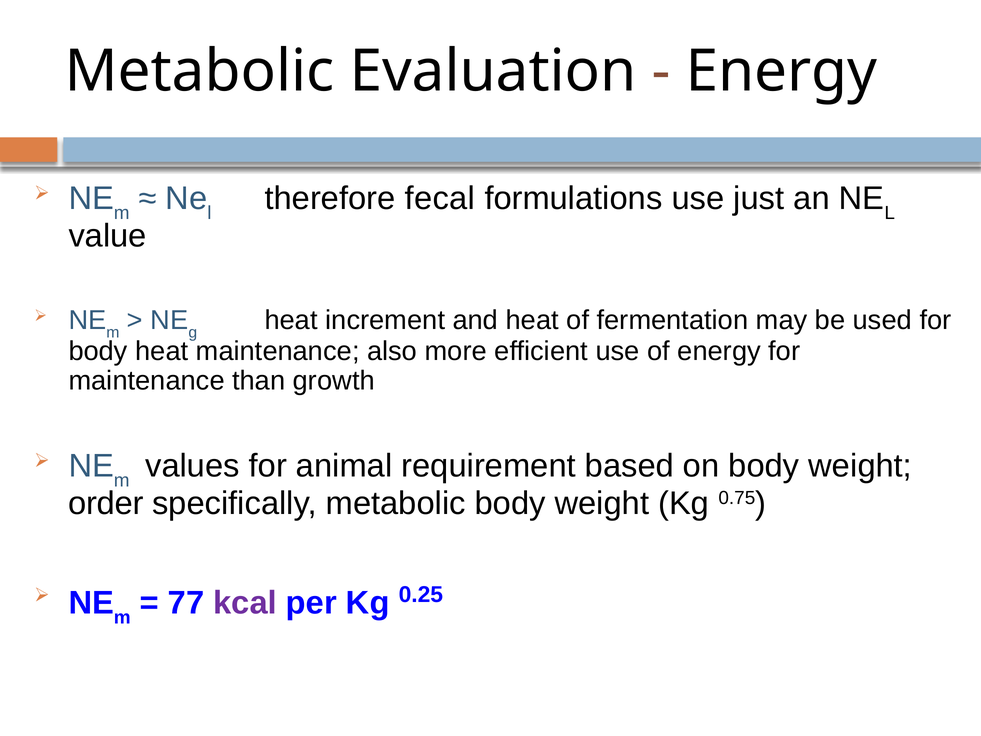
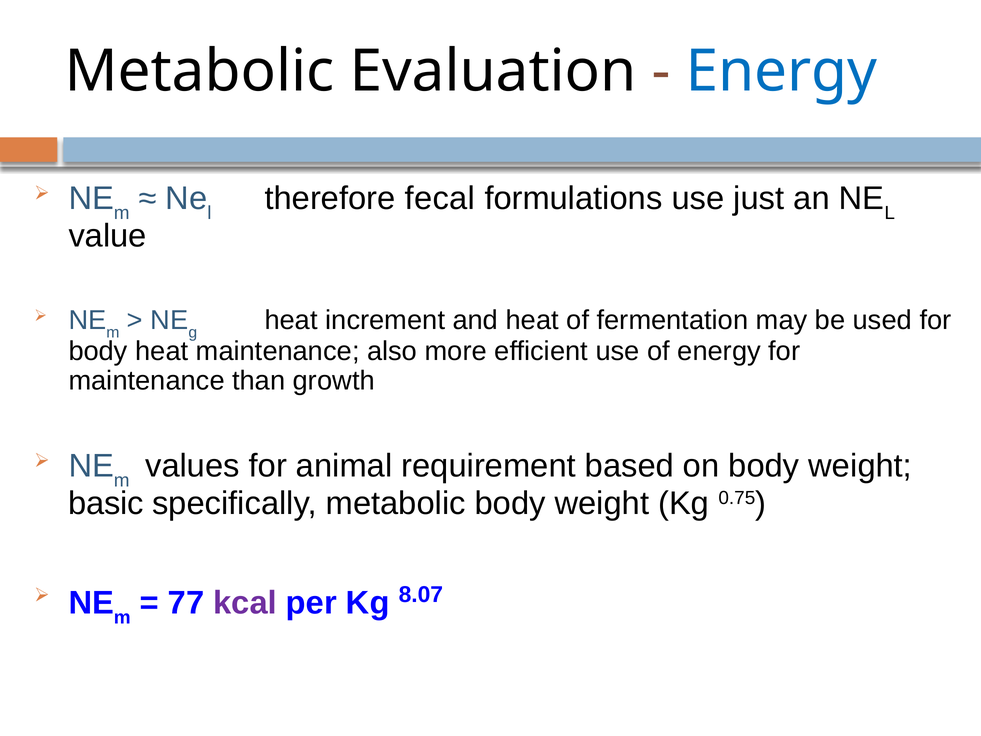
Energy colour: black -> blue (782, 71)
order: order -> basic (106, 503)
0.25: 0.25 -> 8.07 (421, 594)
